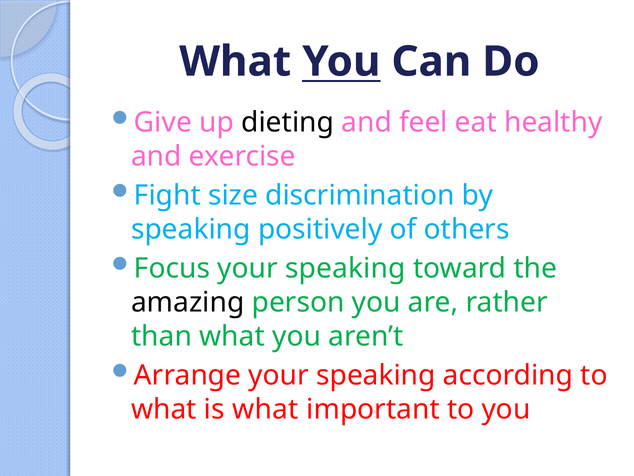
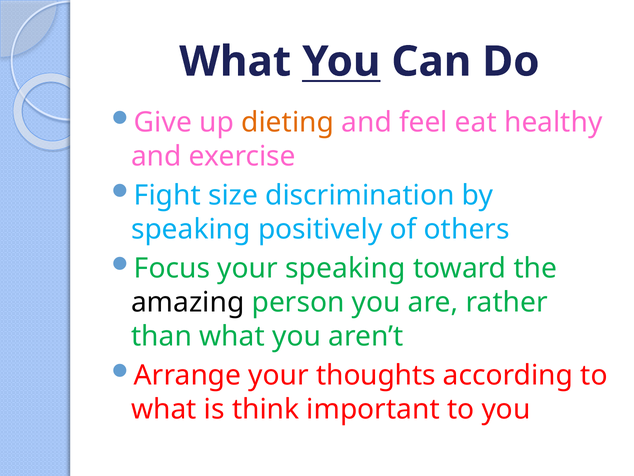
dieting colour: black -> orange (288, 122)
Arrange your speaking: speaking -> thoughts (376, 375)
is what: what -> think (266, 409)
